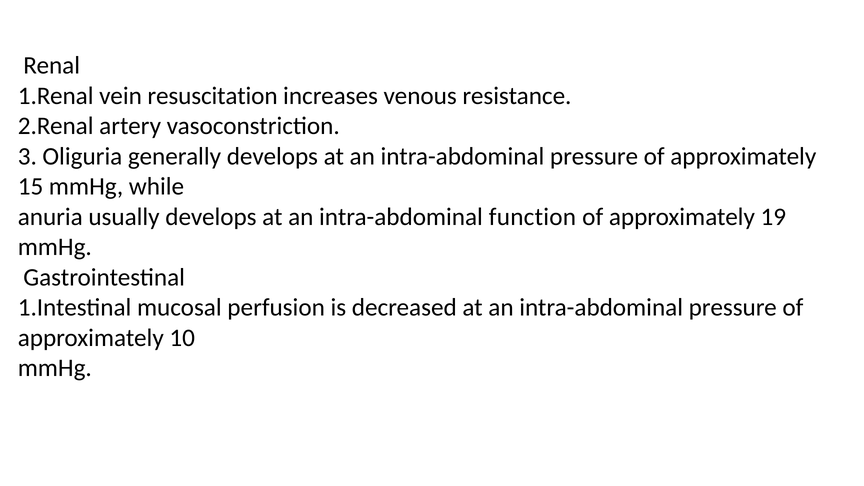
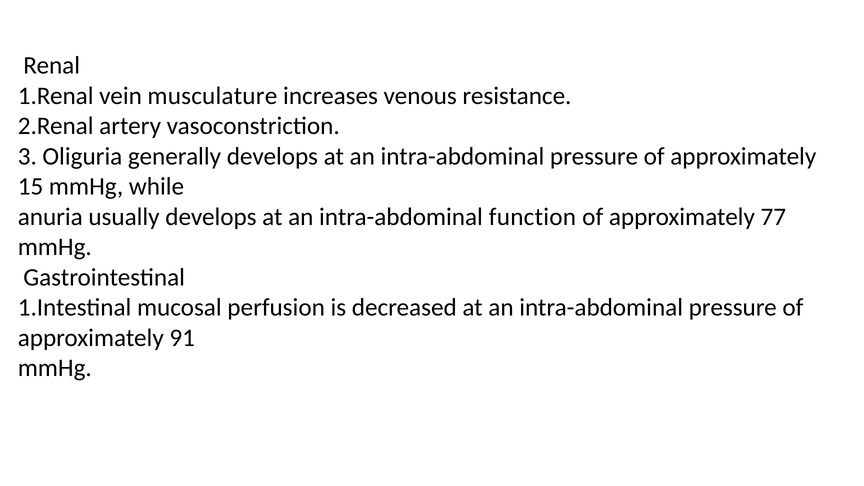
resuscitation: resuscitation -> musculature (212, 96)
19: 19 -> 77 (773, 217)
10: 10 -> 91 (182, 338)
